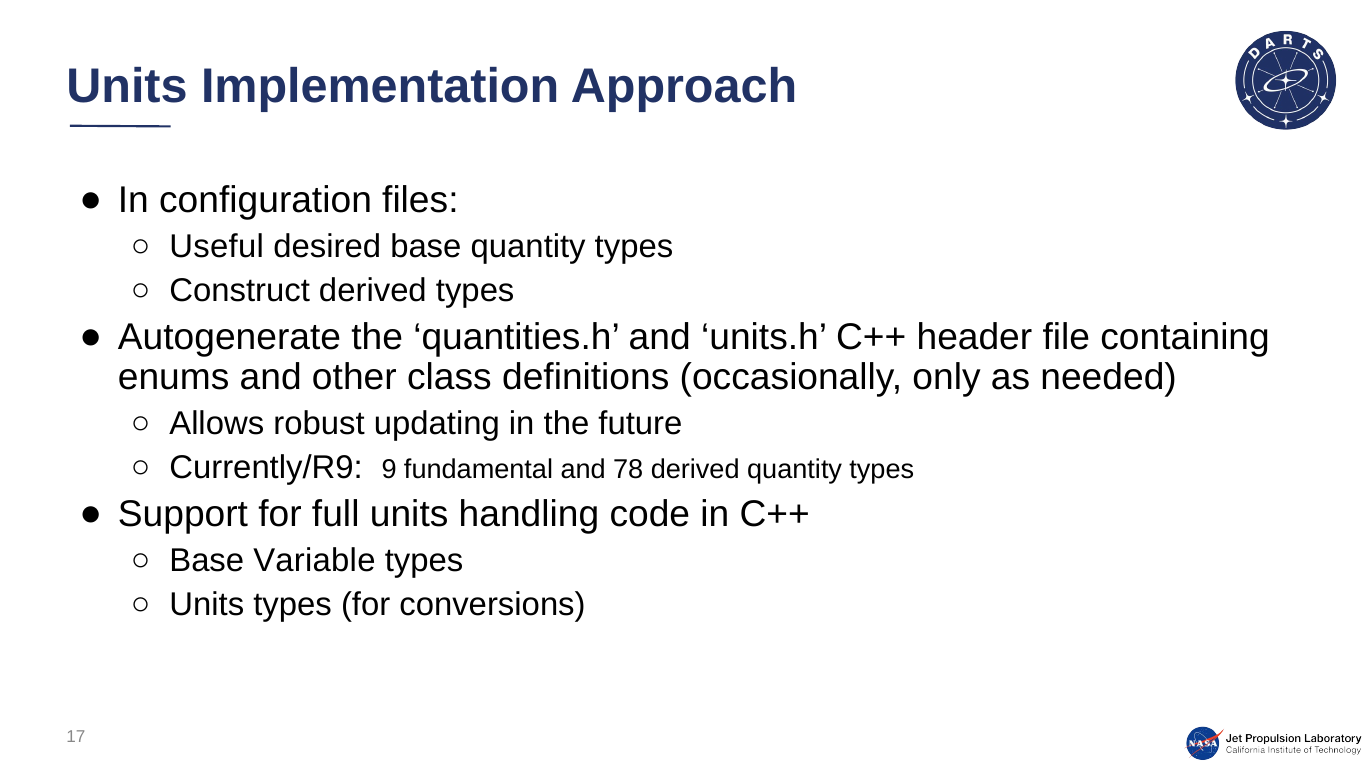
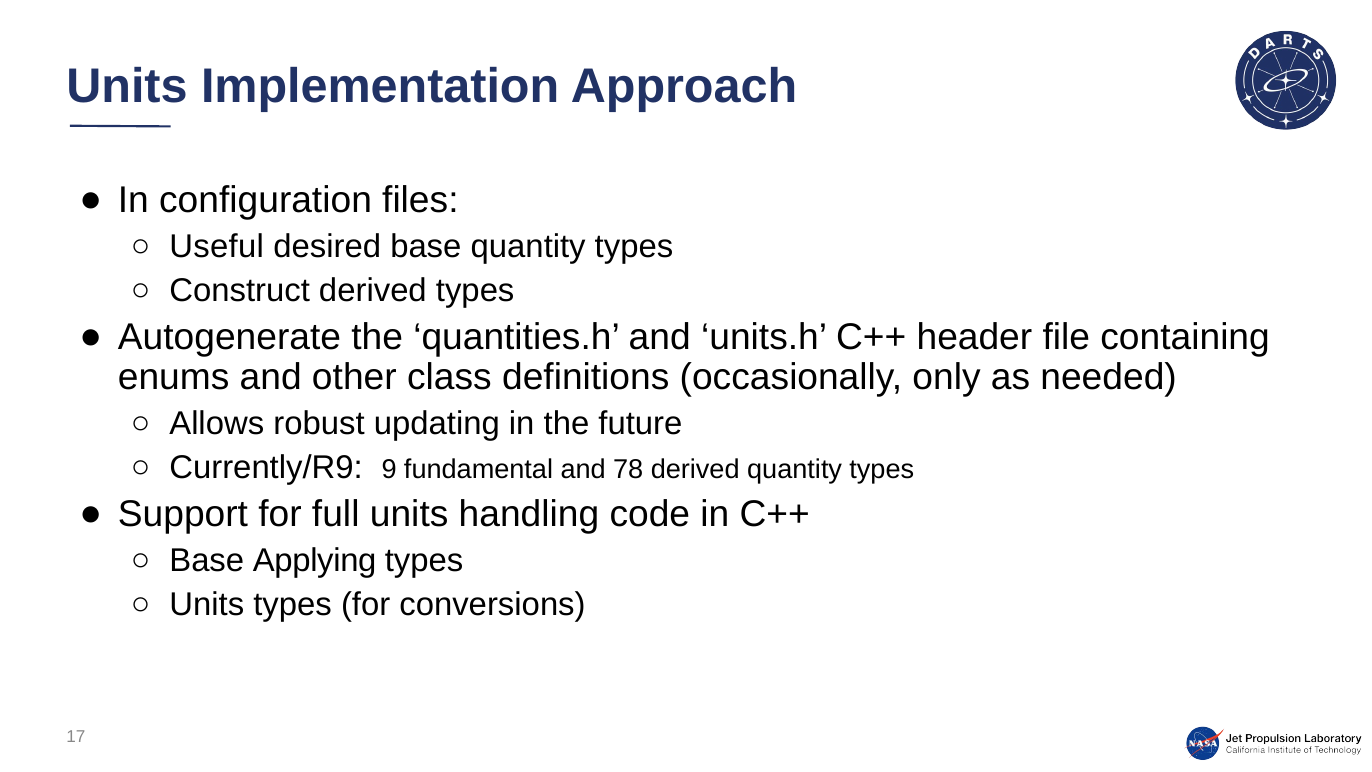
Variable: Variable -> Applying (315, 561)
